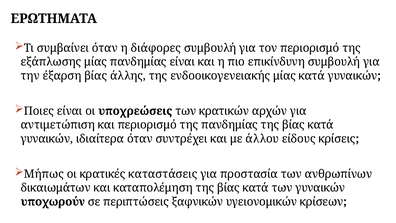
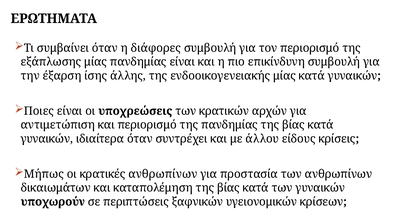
έξαρση βίας: βίας -> ίσης (96, 76)
κρατικές καταστάσεις: καταστάσεις -> ανθρωπίνων (163, 174)
